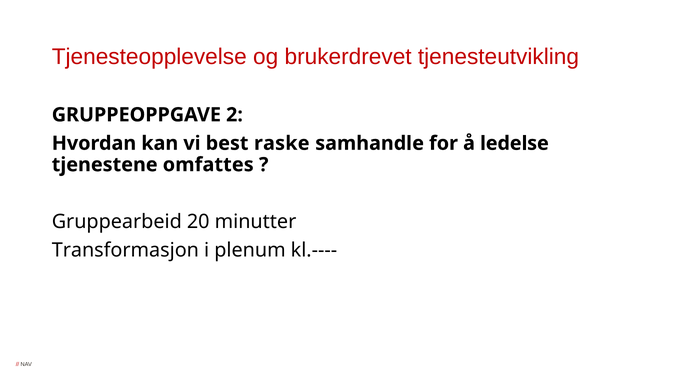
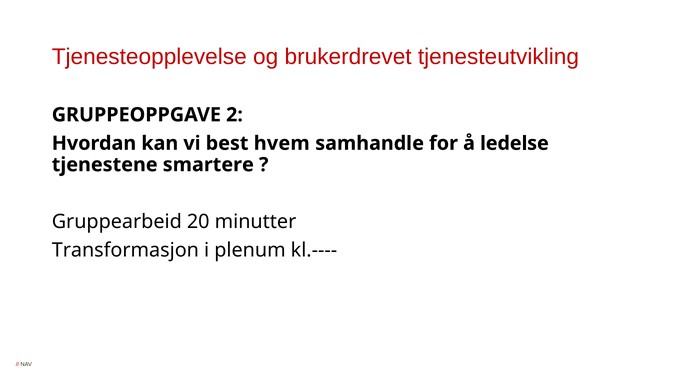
raske: raske -> hvem (282, 143)
omfattes: omfattes -> smartere (208, 165)
